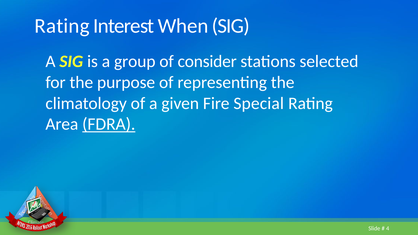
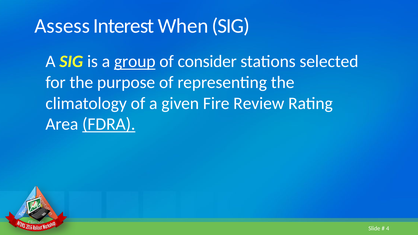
Rating: Rating -> Assess (62, 26)
group underline: none -> present (135, 62)
Special: Special -> Review (259, 103)
